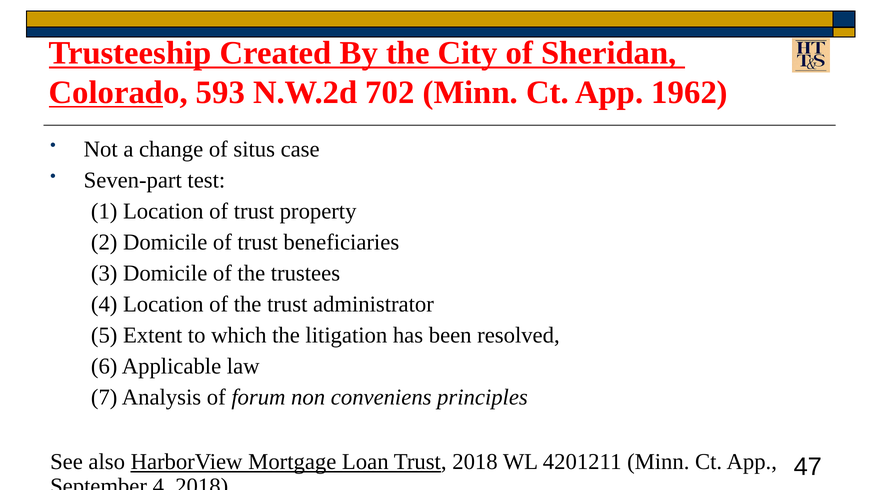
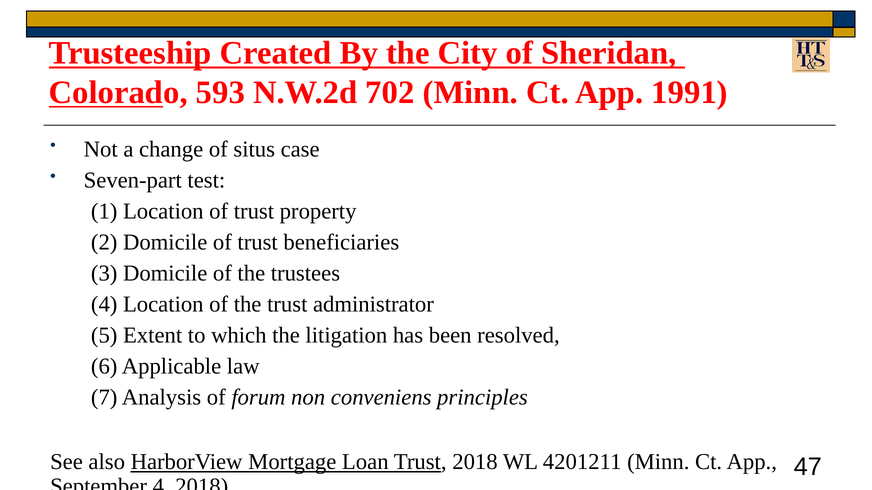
1962: 1962 -> 1991 (690, 92)
